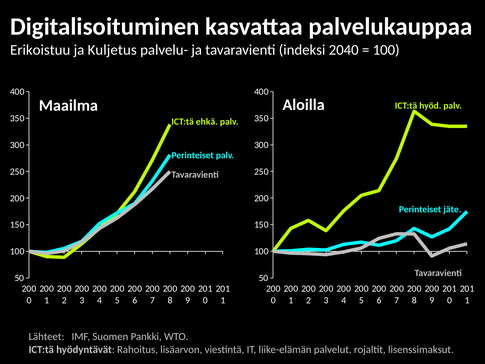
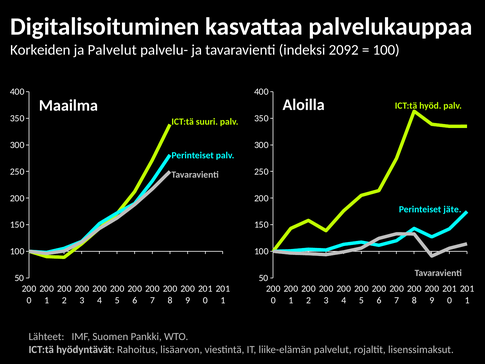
Erikoistuu: Erikoistuu -> Korkeiden (40, 50)
ja Kuljetus: Kuljetus -> Palvelut (112, 50)
2040: 2040 -> 2092 (344, 50)
ehkä: ehkä -> suuri (207, 122)
